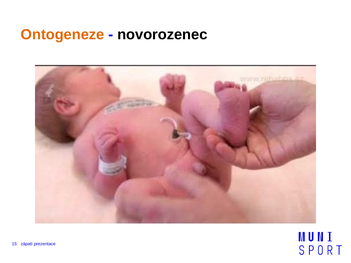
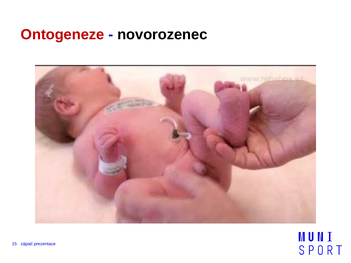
Ontogeneze colour: orange -> red (63, 35)
